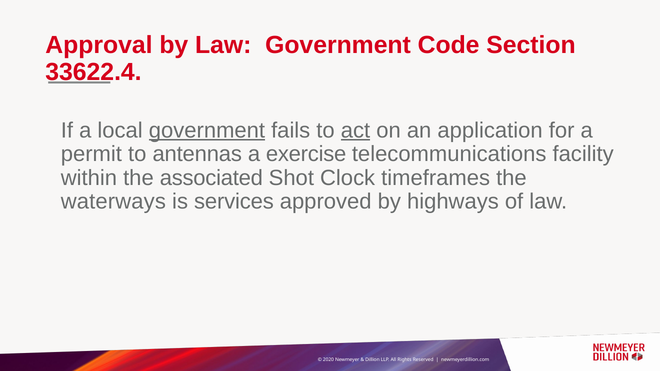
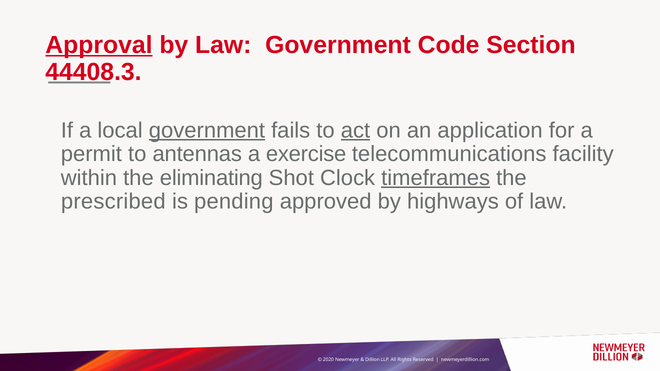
Approval underline: none -> present (99, 45)
33622.4: 33622.4 -> 44408.3 (93, 72)
associated: associated -> eliminating (211, 178)
timeframes underline: none -> present (436, 178)
waterways: waterways -> prescribed (113, 202)
services: services -> pending (234, 202)
